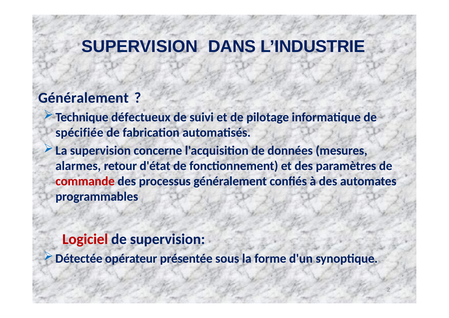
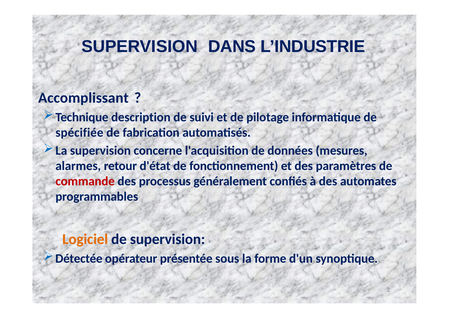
Généralement: Généralement -> Accomplissant (83, 98)
défectueux: défectueux -> description (141, 117)
Logiciel colour: red -> orange (85, 239)
